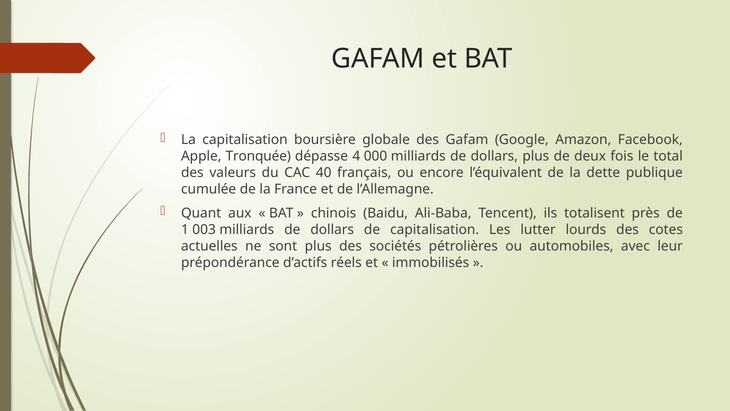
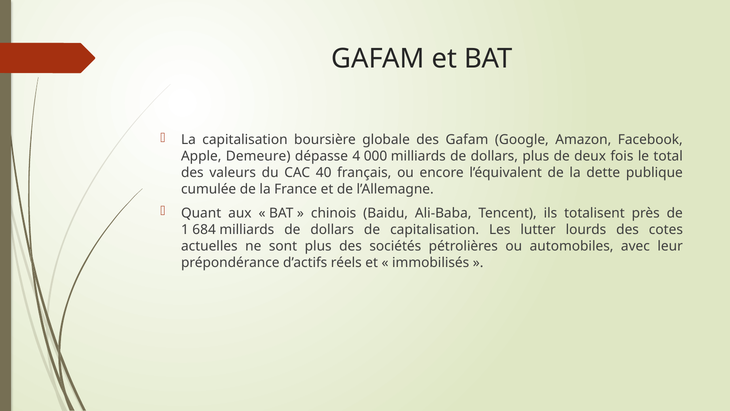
Tronquée: Tronquée -> Demeure (258, 156)
003: 003 -> 684 (204, 229)
